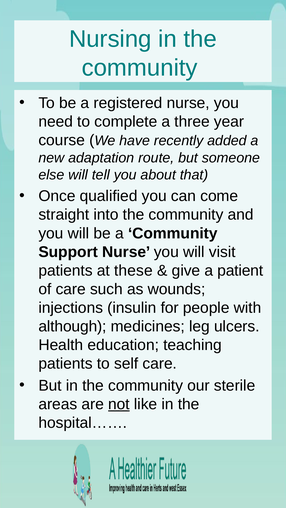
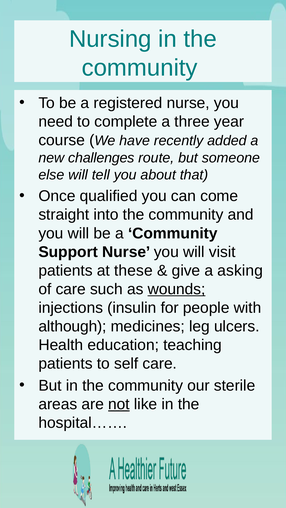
adaptation: adaptation -> challenges (101, 158)
patient: patient -> asking (240, 271)
wounds underline: none -> present (177, 289)
